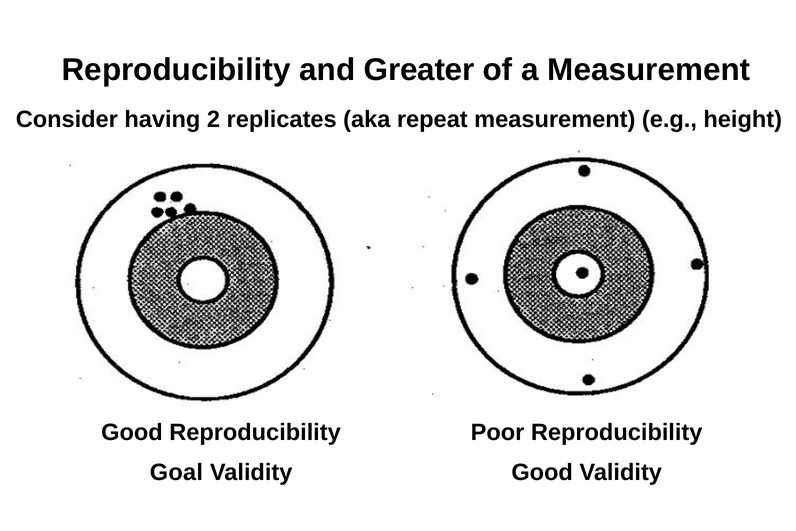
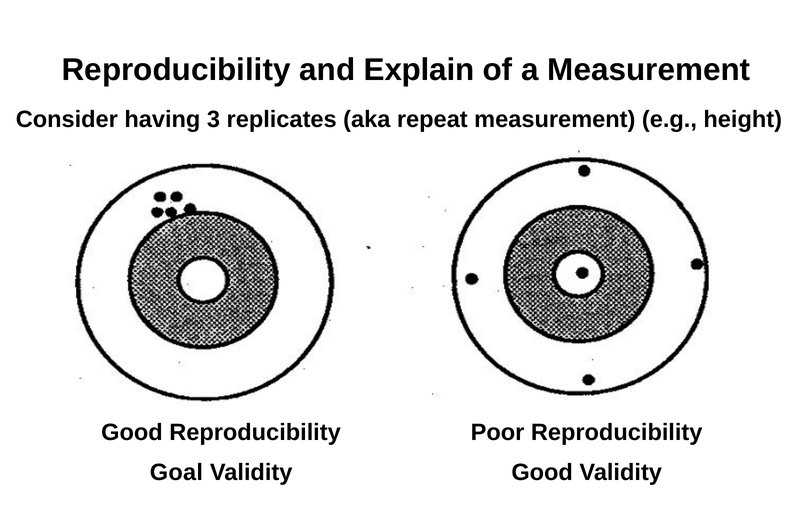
Greater: Greater -> Explain (419, 70)
2: 2 -> 3 (213, 119)
